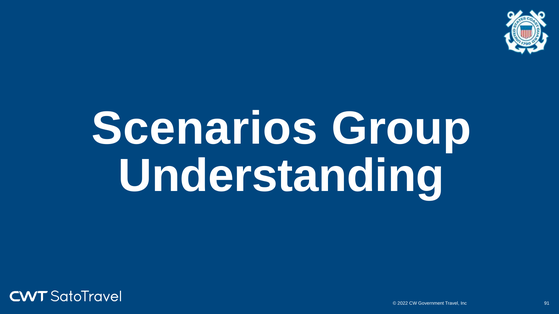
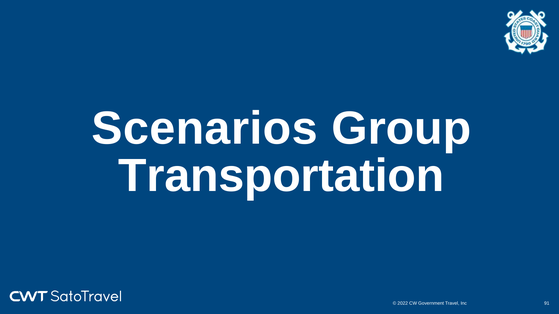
Understanding: Understanding -> Transportation (281, 176)
